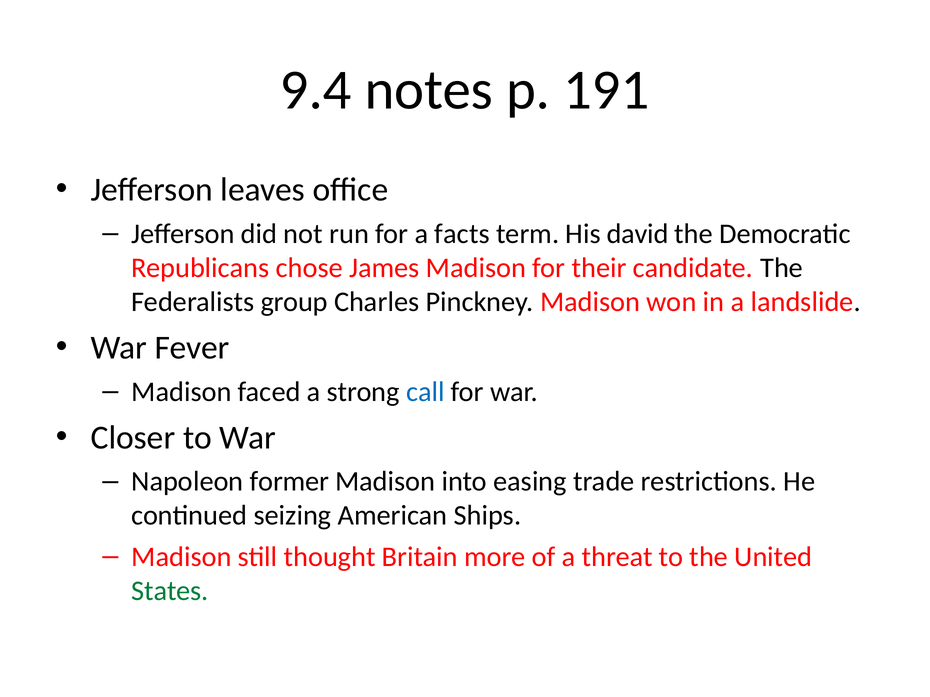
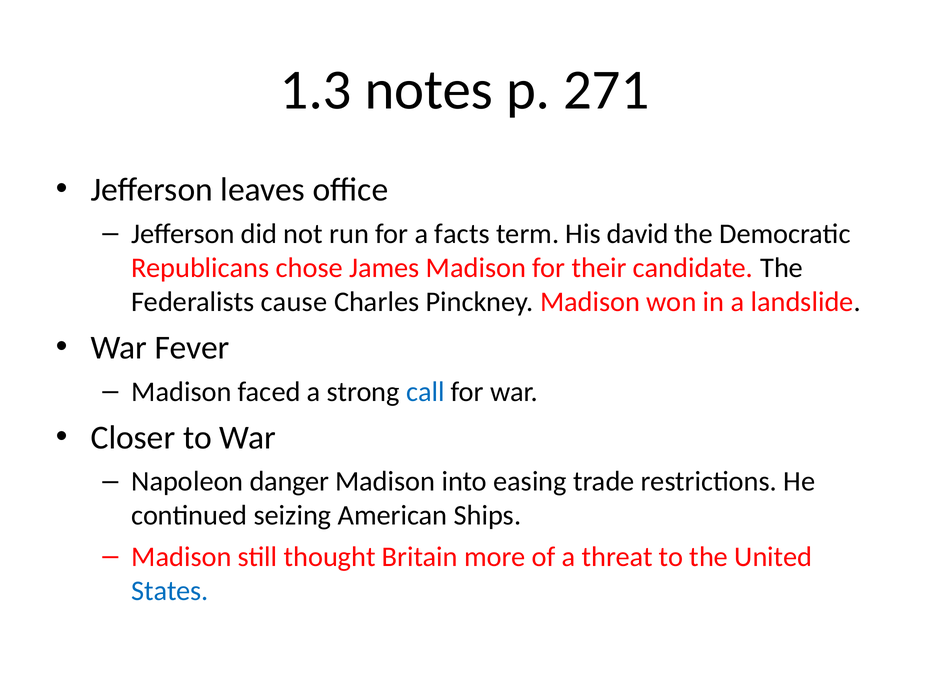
9.4: 9.4 -> 1.3 (316, 90)
191: 191 -> 271 (606, 90)
group: group -> cause (294, 302)
former: former -> danger (289, 482)
States colour: green -> blue (170, 591)
